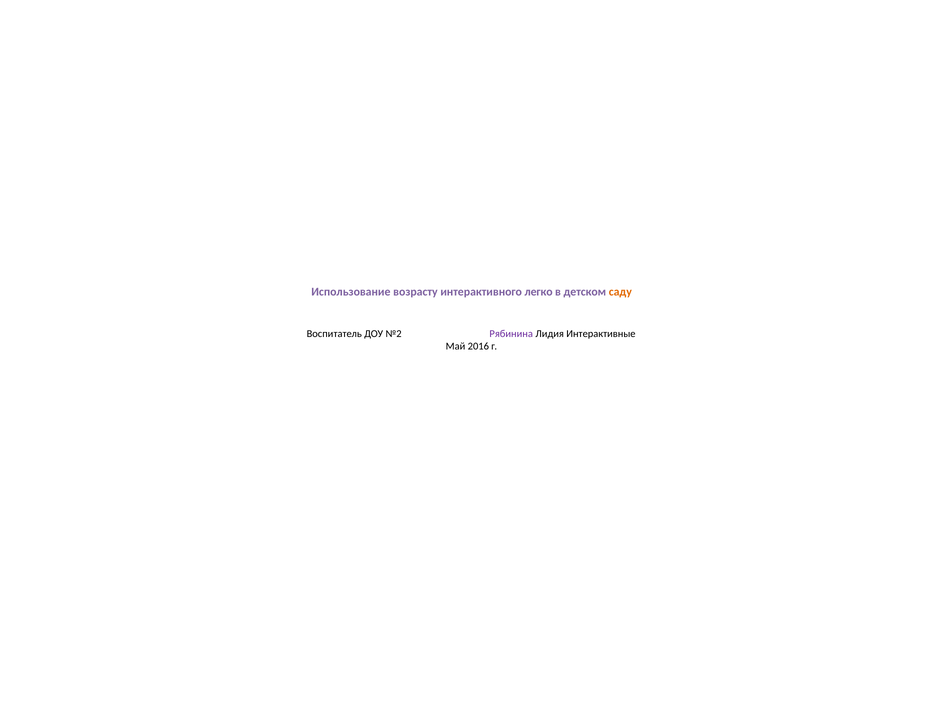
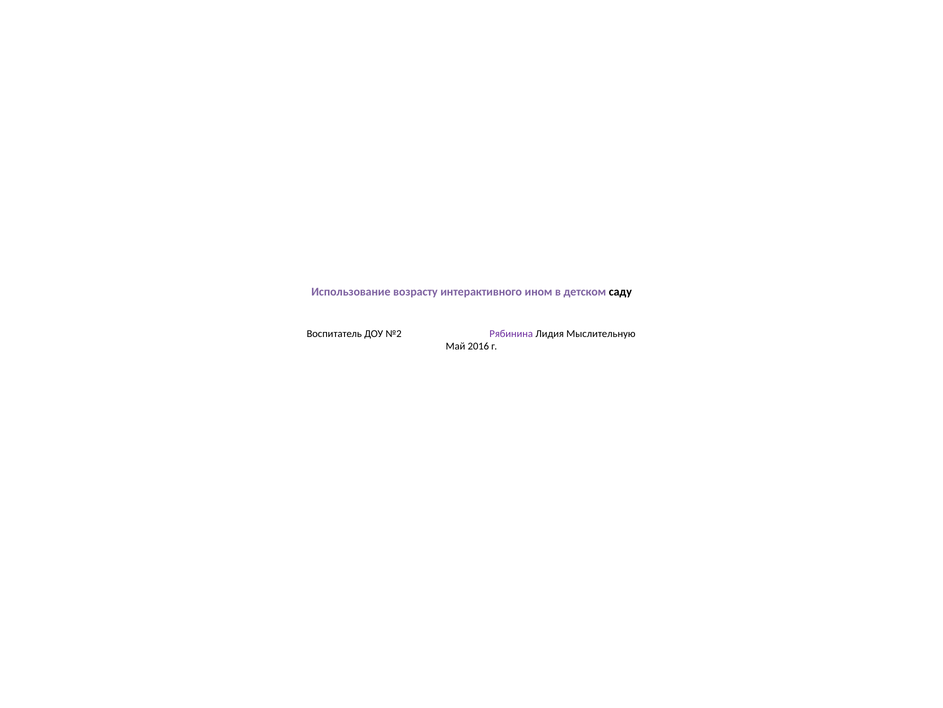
легко: легко -> ином (539, 292)
саду colour: orange -> black (620, 292)
Интерактивные: Интерактивные -> Мыслительную (601, 333)
